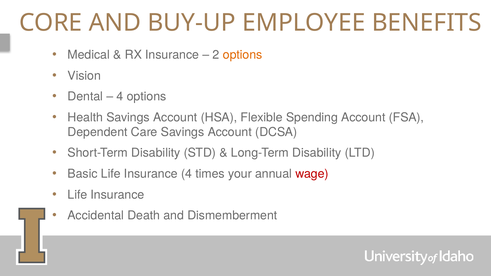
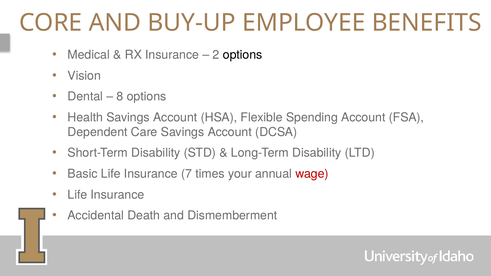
options colour: orange -> black (243, 55)
4: 4 -> 8 (120, 97)
Insurance 4: 4 -> 7 (187, 174)
